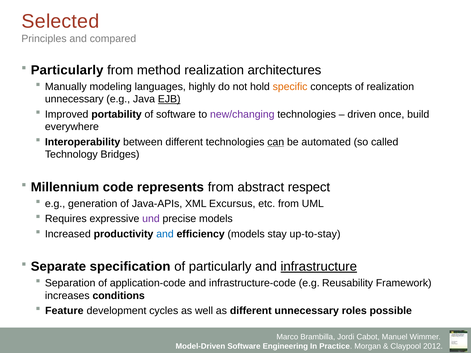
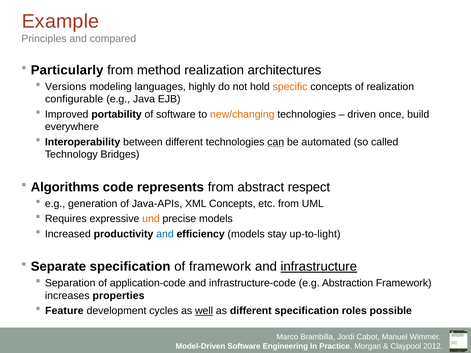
Selected: Selected -> Example (60, 21)
Manually: Manually -> Versions (66, 87)
unnecessary: unnecessary -> configurable (74, 99)
EJB underline: present -> none (169, 99)
new/changing colour: purple -> orange (242, 114)
Millennium: Millennium -> Algorithms (65, 187)
XML Excursus: Excursus -> Concepts (232, 204)
und colour: purple -> orange (151, 219)
up-to-stay: up-to-stay -> up-to-light (315, 234)
of particularly: particularly -> framework (220, 267)
Reusability: Reusability -> Abstraction (348, 283)
conditions: conditions -> properties (119, 296)
well underline: none -> present (204, 311)
different unnecessary: unnecessary -> specification (307, 311)
